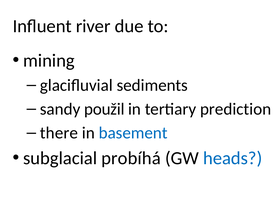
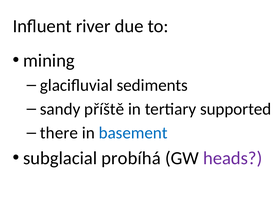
použil: použil -> příště (104, 109)
prediction: prediction -> supported (236, 109)
heads colour: blue -> purple (233, 158)
